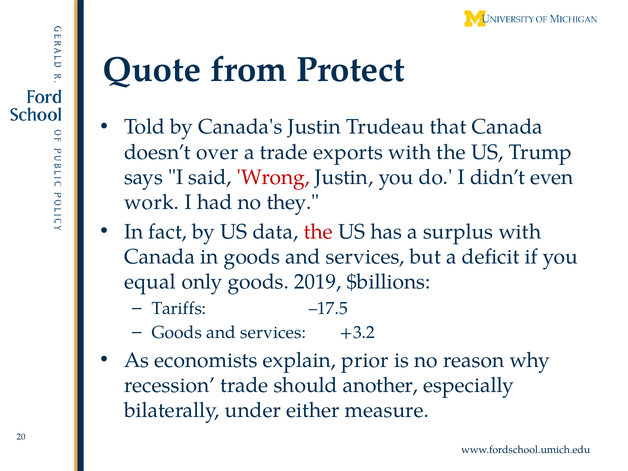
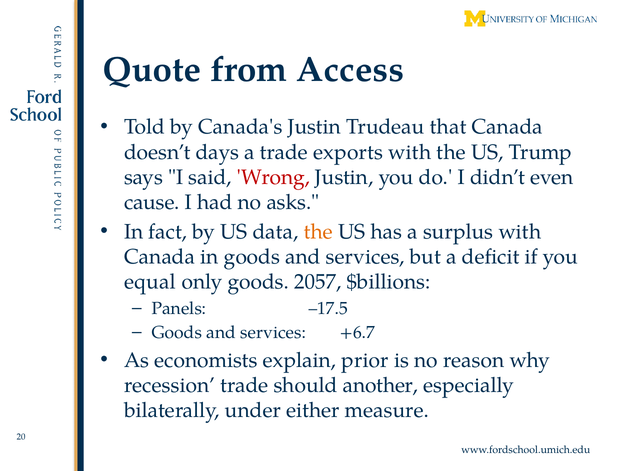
Protect: Protect -> Access (350, 70)
over: over -> days (217, 152)
work: work -> cause (152, 202)
they: they -> asks (293, 202)
the colour: red -> orange (318, 232)
2019: 2019 -> 2057 (318, 282)
Tariffs: Tariffs -> Panels (179, 308)
+3.2: +3.2 -> +6.7 (357, 333)
